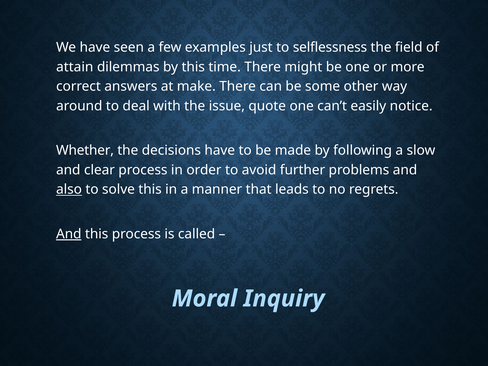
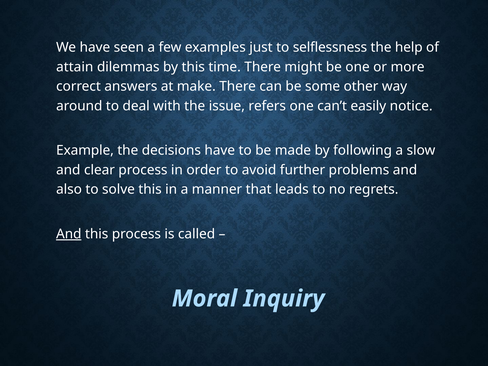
field: field -> help (409, 47)
quote: quote -> refers (267, 106)
Whether: Whether -> Example (85, 150)
also underline: present -> none (69, 190)
